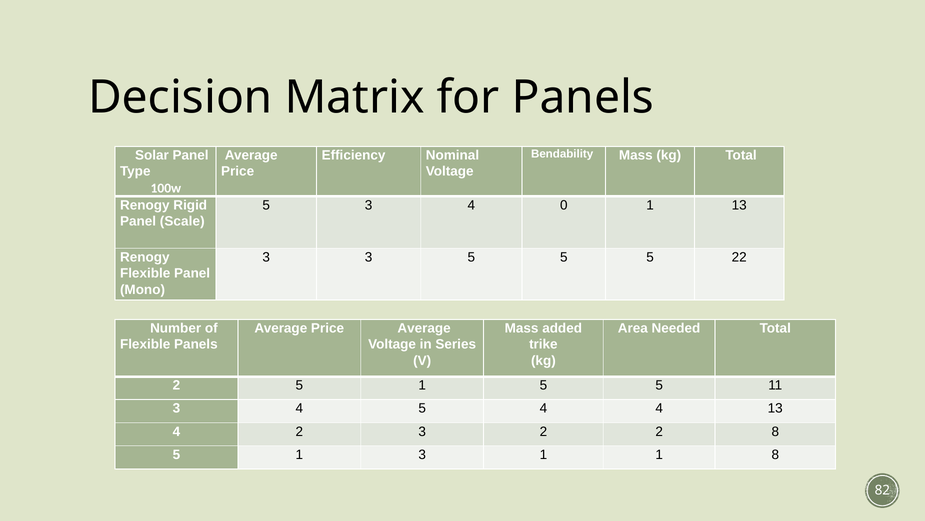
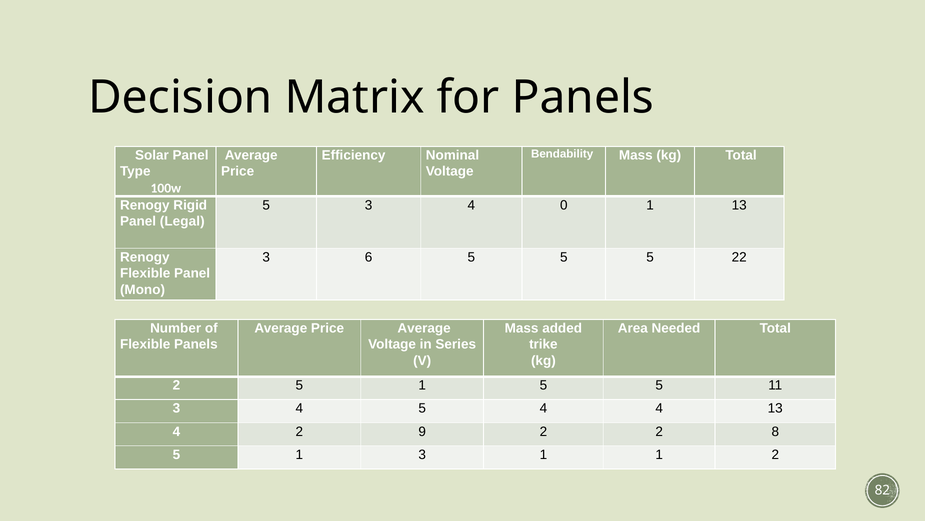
Scale: Scale -> Legal (182, 221)
3 3: 3 -> 6 (369, 257)
2 3: 3 -> 9 (422, 431)
1 8: 8 -> 2 (775, 454)
